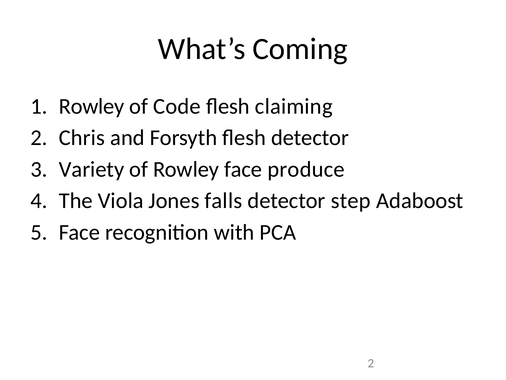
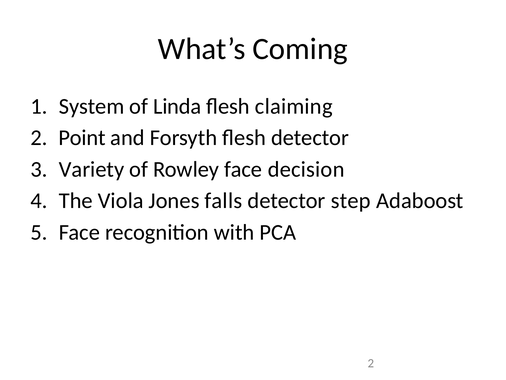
Rowley: Rowley -> System (92, 106)
Code: Code -> Linda (177, 106)
Chris: Chris -> Point (82, 138)
produce: produce -> decision (306, 169)
